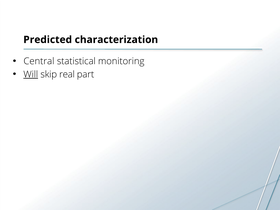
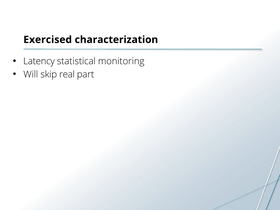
Predicted: Predicted -> Exercised (48, 40)
Central: Central -> Latency (39, 61)
Will underline: present -> none (31, 74)
